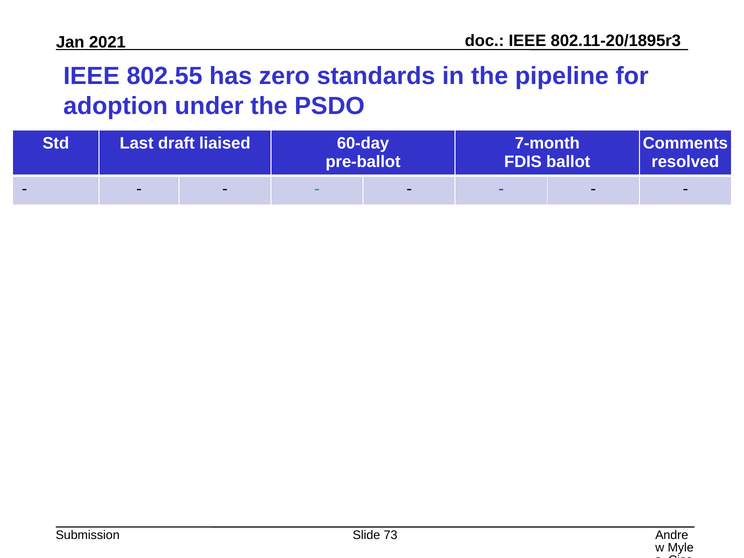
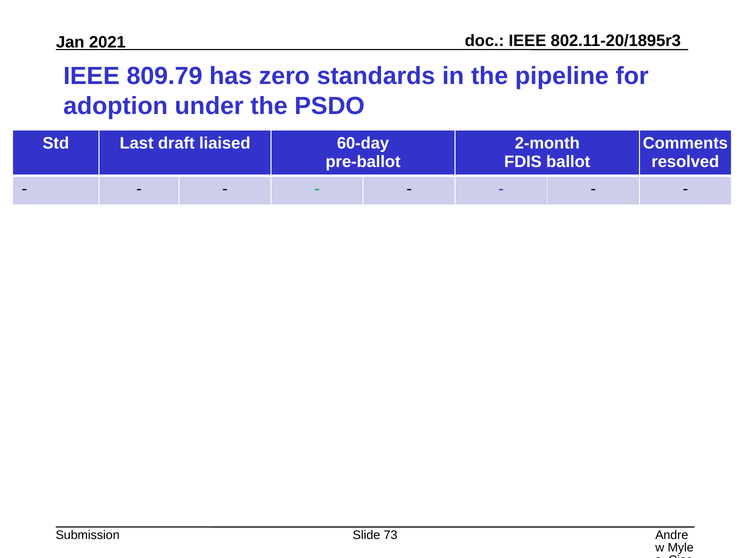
802.55: 802.55 -> 809.79 (165, 76)
7-month: 7-month -> 2-month (547, 143)
